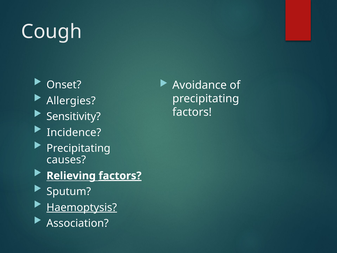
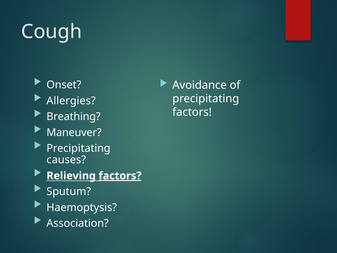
Sensitivity: Sensitivity -> Breathing (74, 116)
Incidence: Incidence -> Maneuver (74, 132)
Haemoptysis underline: present -> none (82, 207)
